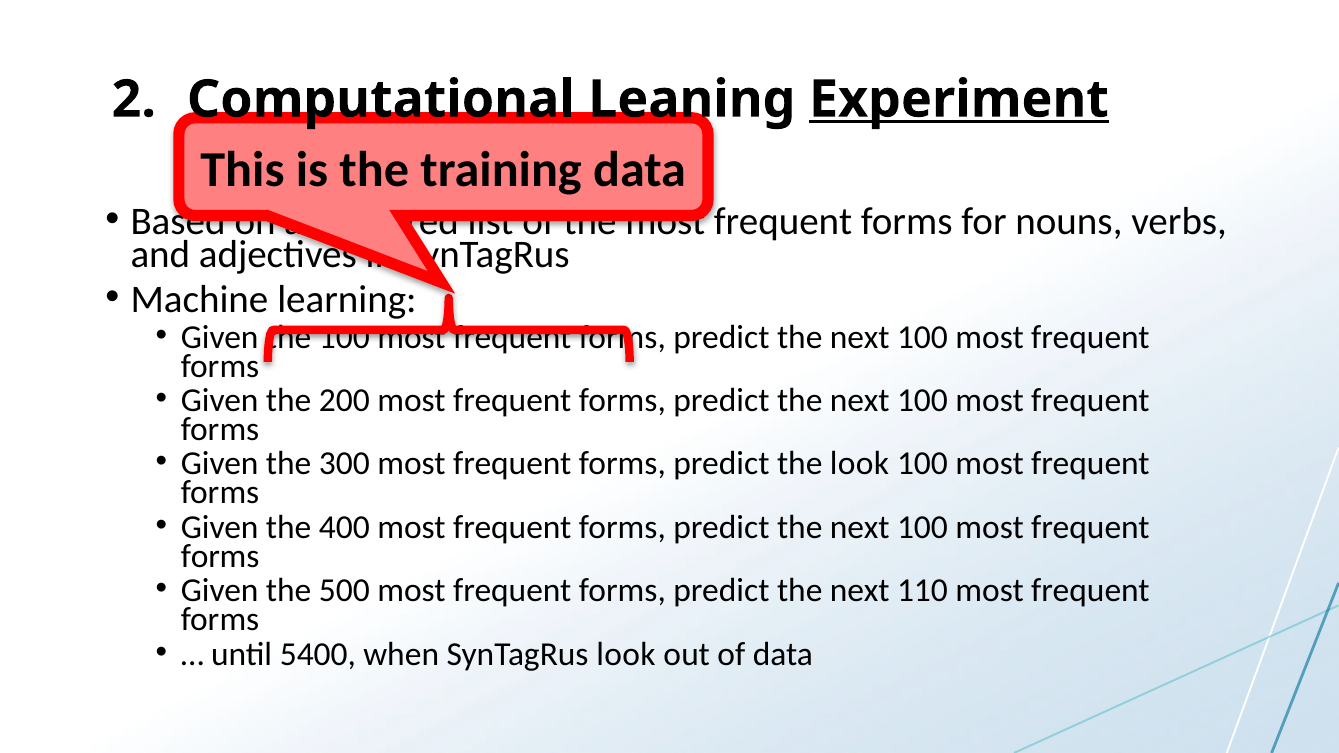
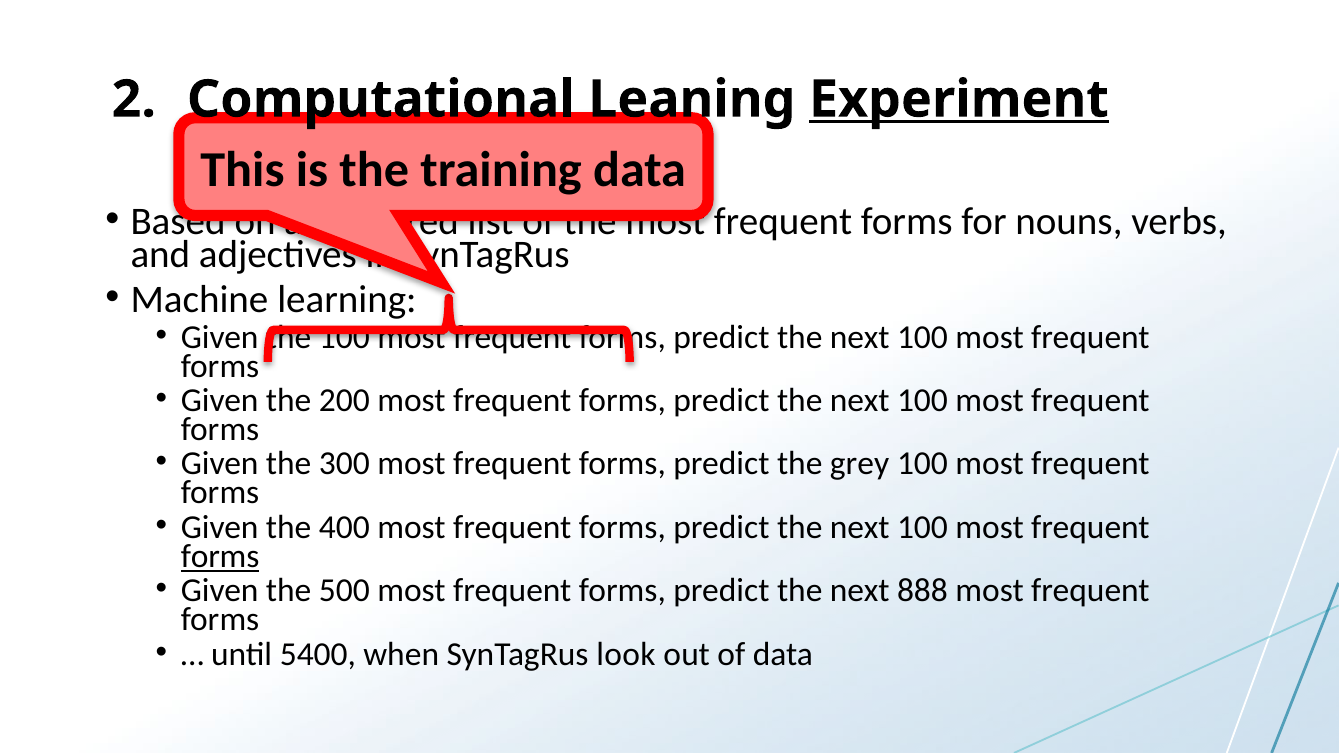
the look: look -> grey (860, 464)
forms underline: none -> present (220, 556)
110: 110 -> 888 (922, 591)
